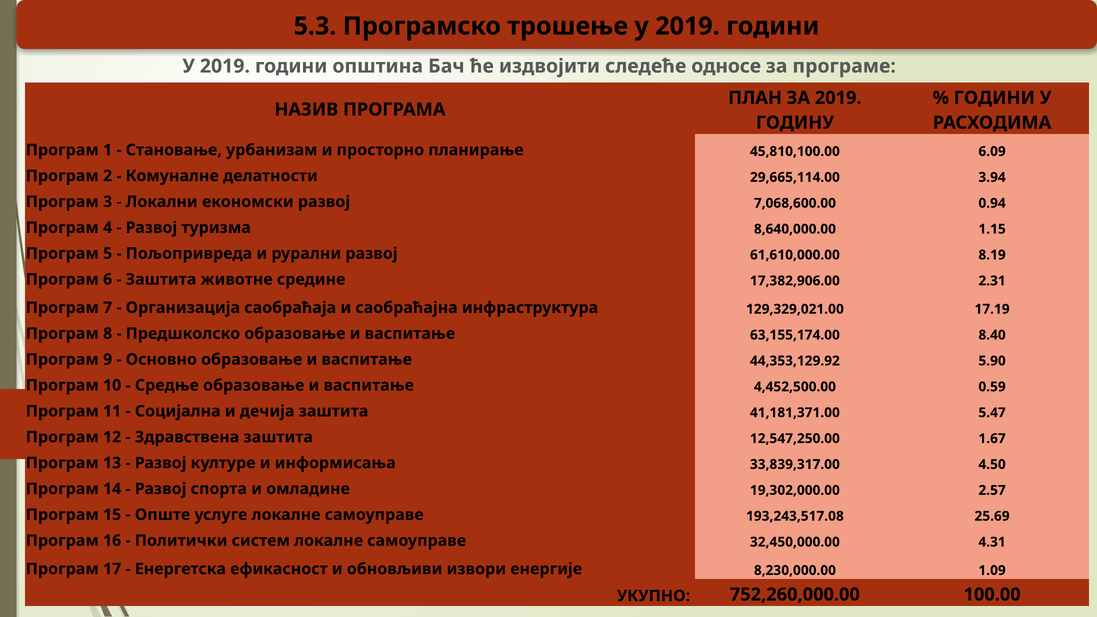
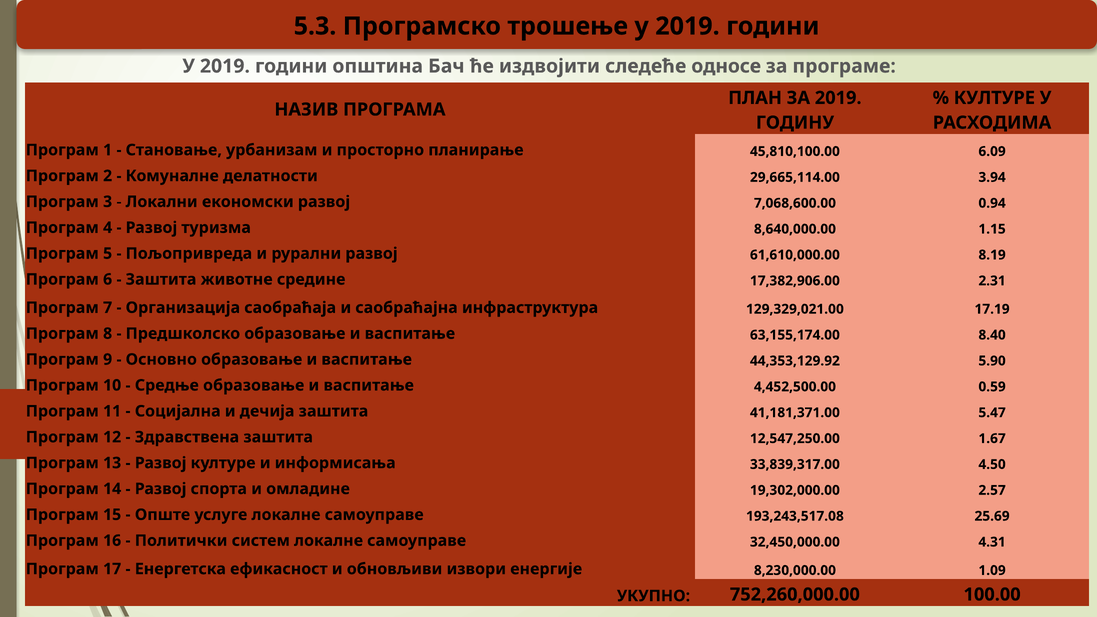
ГОДИНИ: ГОДИНИ -> КУЛТУРЕ (994, 98)
